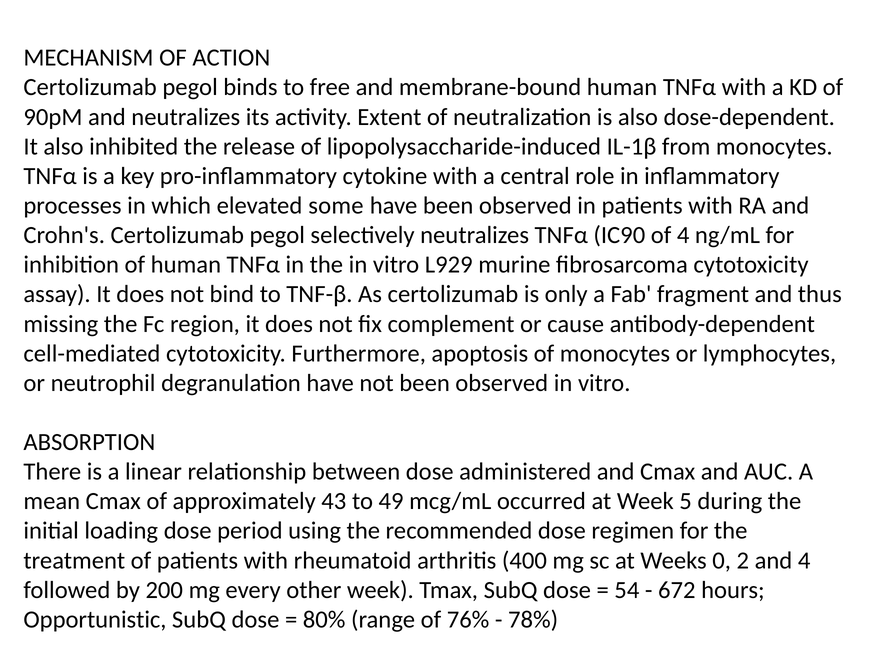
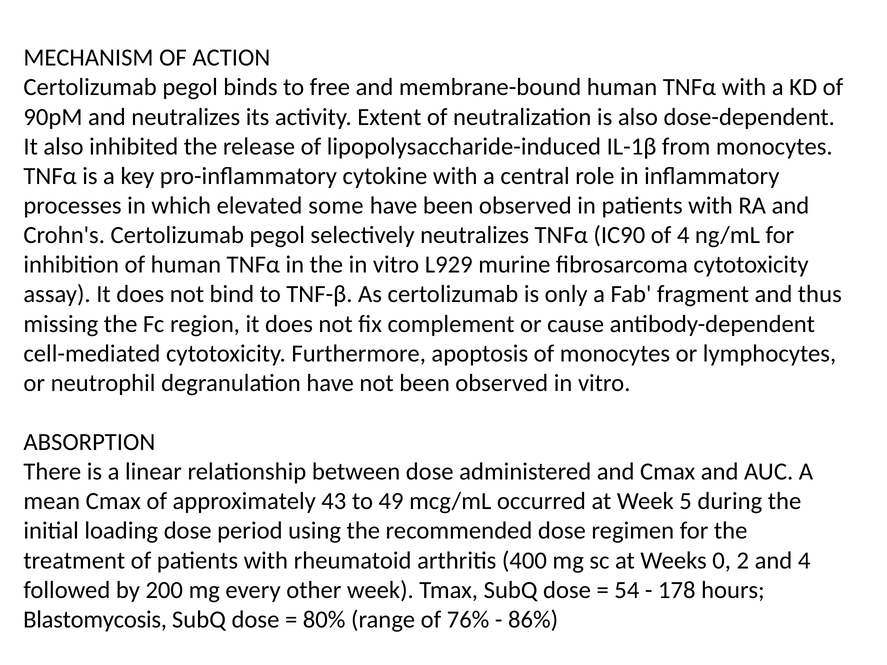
672: 672 -> 178 (677, 590)
Opportunistic: Opportunistic -> Blastomycosis (95, 620)
78%: 78% -> 86% (533, 620)
